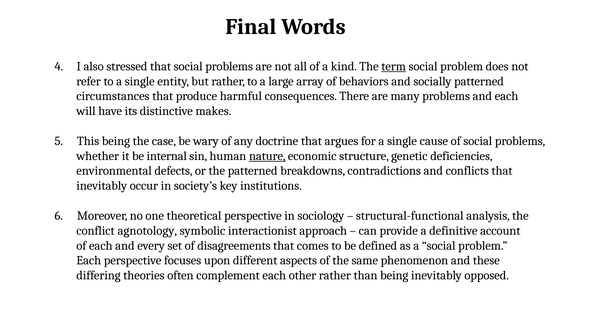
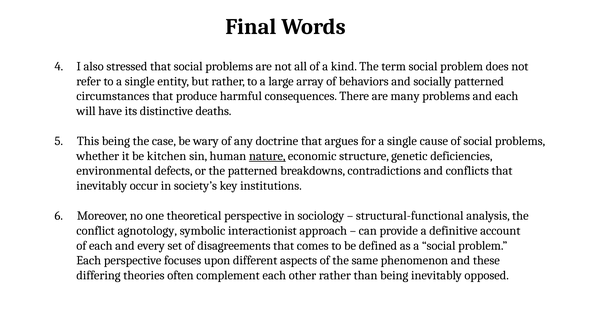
term underline: present -> none (394, 66)
makes: makes -> deaths (213, 111)
internal: internal -> kitchen (167, 156)
